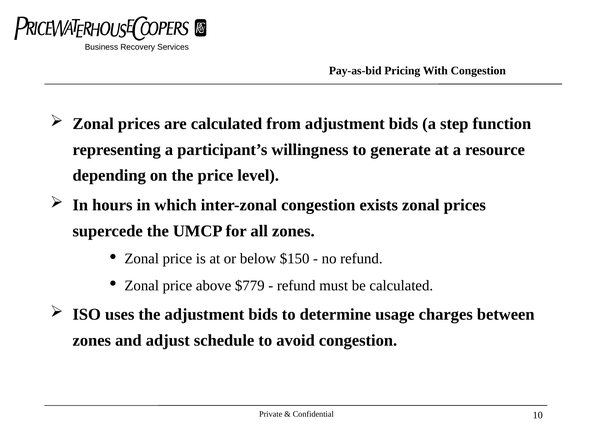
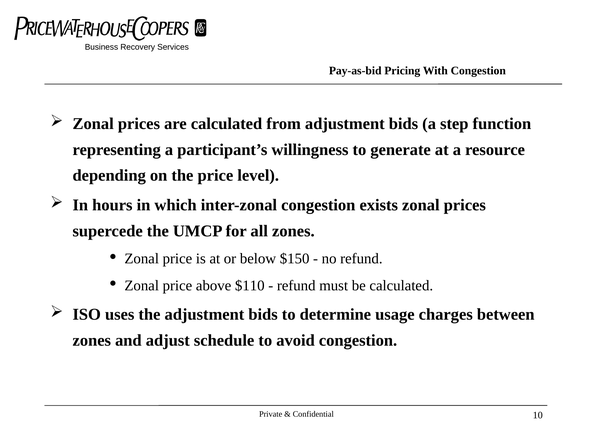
$779: $779 -> $110 (250, 285)
